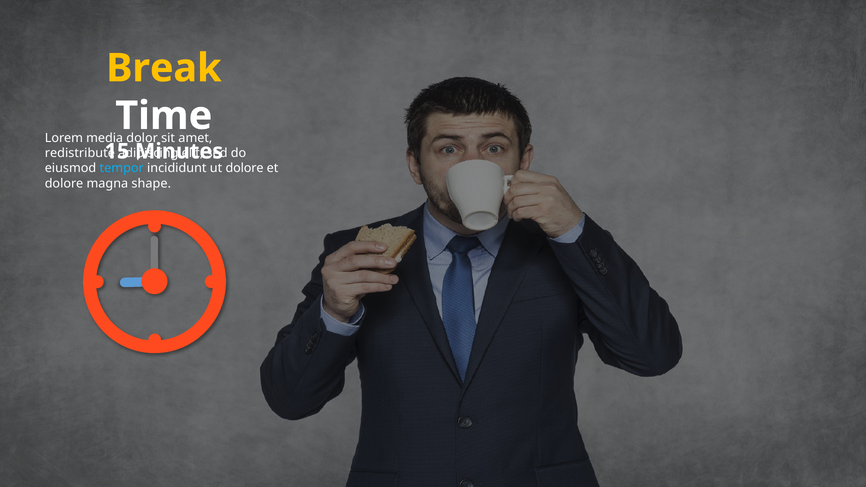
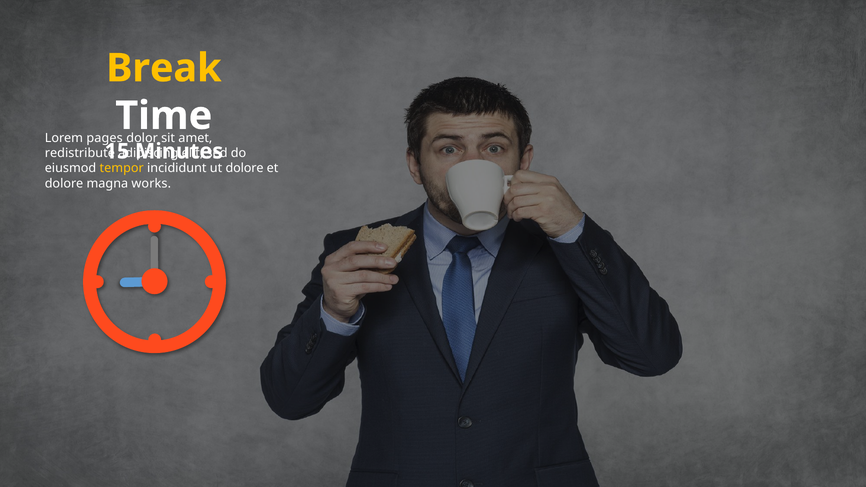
media: media -> pages (105, 138)
tempor colour: light blue -> yellow (122, 168)
shape: shape -> works (151, 183)
